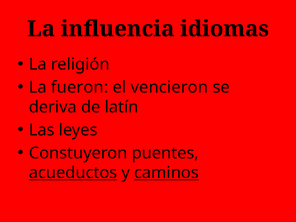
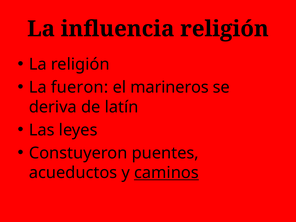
influencia idiomas: idiomas -> religión (224, 29)
vencieron: vencieron -> marineros (170, 87)
acueductos underline: present -> none (73, 173)
